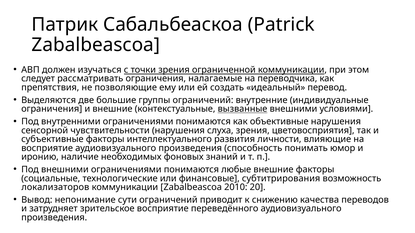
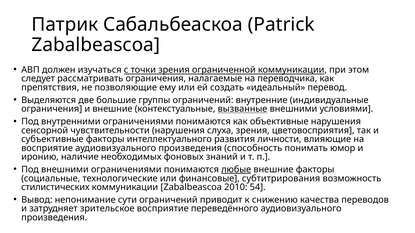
любые underline: none -> present (236, 170)
локализаторов: локализаторов -> стилистических (55, 188)
20: 20 -> 54 (258, 188)
